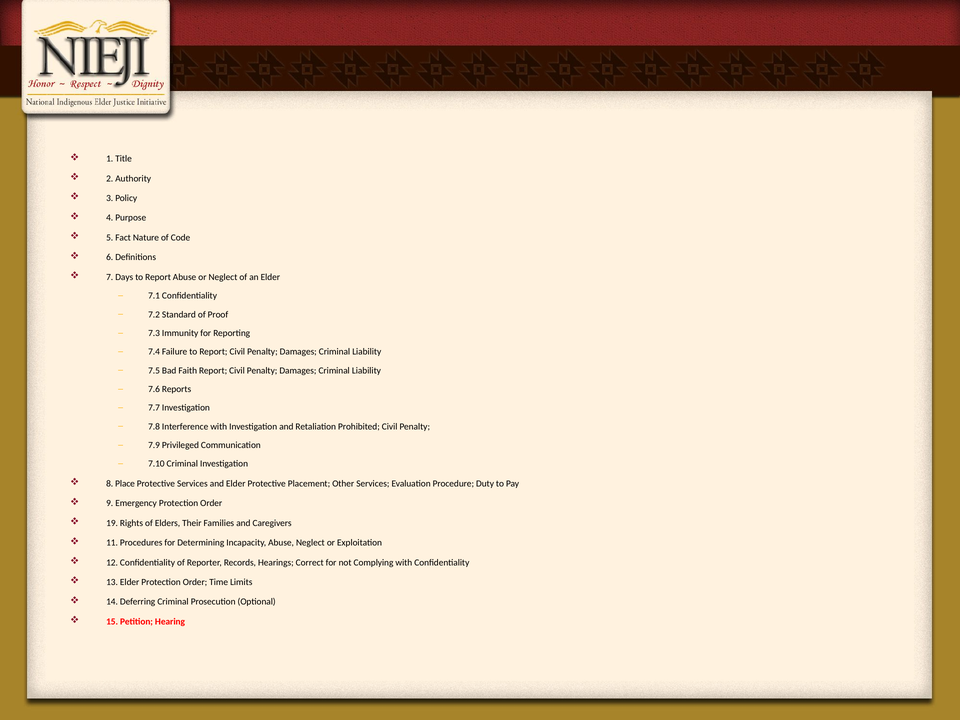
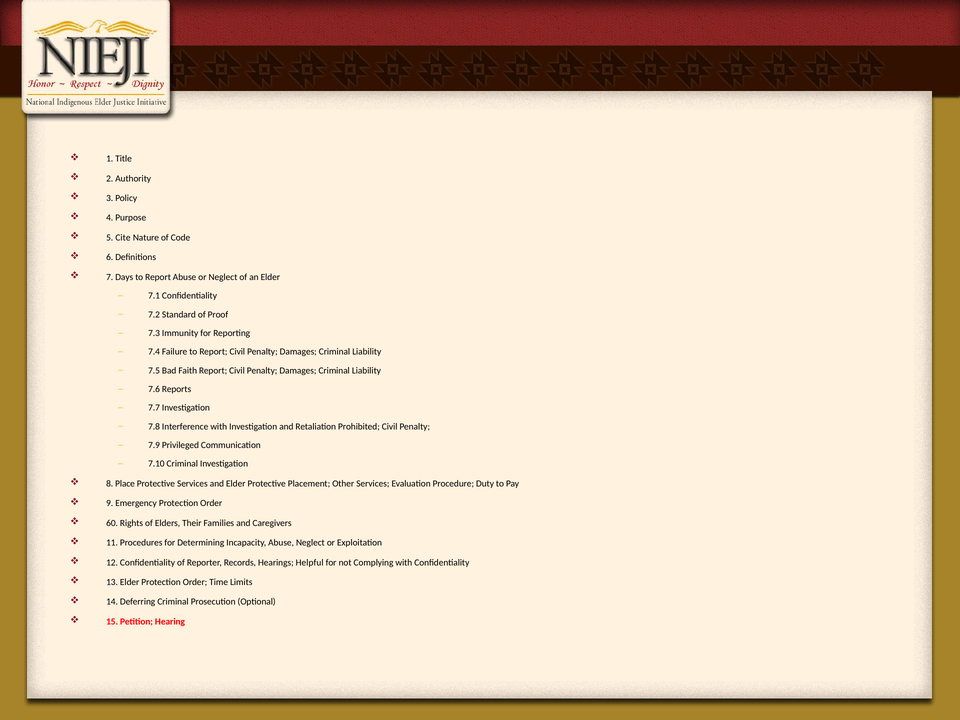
Fact: Fact -> Cite (123, 238)
19: 19 -> 60 (112, 523)
Correct: Correct -> Helpful (310, 562)
